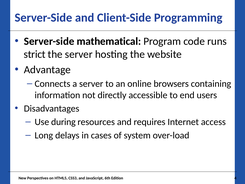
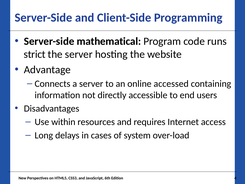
browsers: browsers -> accessed (171, 84)
during: during -> within (63, 122)
